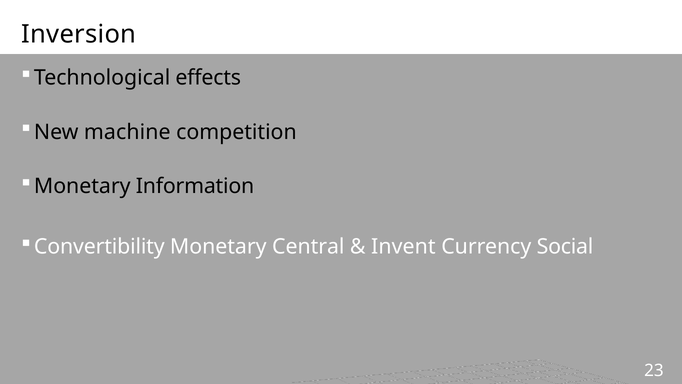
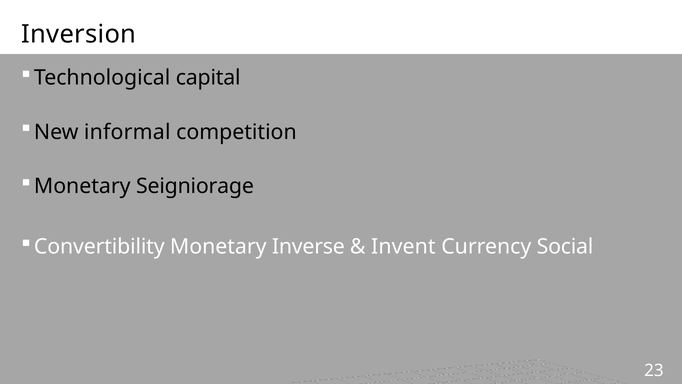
effects: effects -> capital (208, 78)
machine: machine -> informal (127, 132)
Information: Information -> Seigniorage (195, 186)
Central: Central -> Inverse (308, 246)
